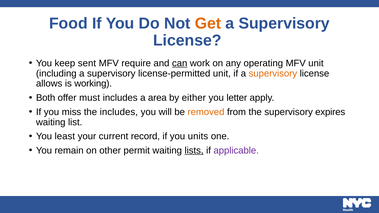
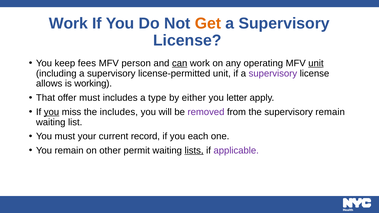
Food: Food -> Work (68, 23)
sent: sent -> fees (87, 63)
require: require -> person (136, 63)
unit underline: none -> present (316, 63)
supervisory colour: orange -> purple (273, 73)
Both: Both -> That (46, 98)
area: area -> type (157, 98)
you underline: none -> present (51, 112)
removed colour: orange -> purple (206, 112)
supervisory expires: expires -> remain (330, 112)
You least: least -> must (65, 136)
units: units -> each (198, 136)
